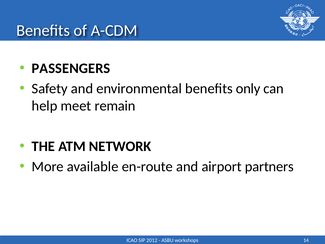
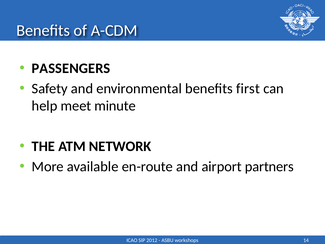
only: only -> first (248, 88)
remain: remain -> minute (115, 106)
